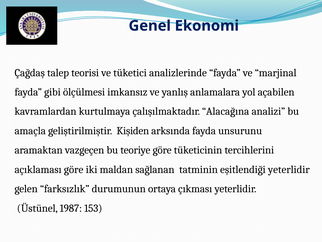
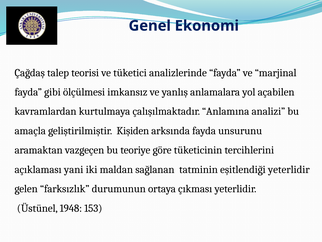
Alacağına: Alacağına -> Anlamına (226, 111)
açıklaması göre: göre -> yani (74, 169)
1987: 1987 -> 1948 (71, 208)
